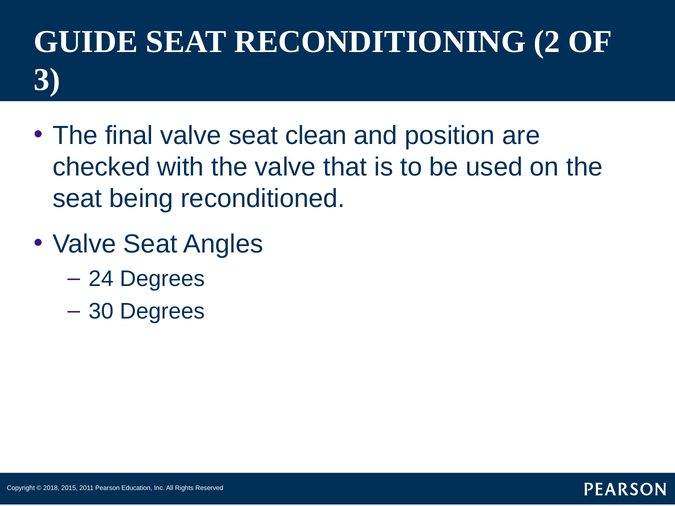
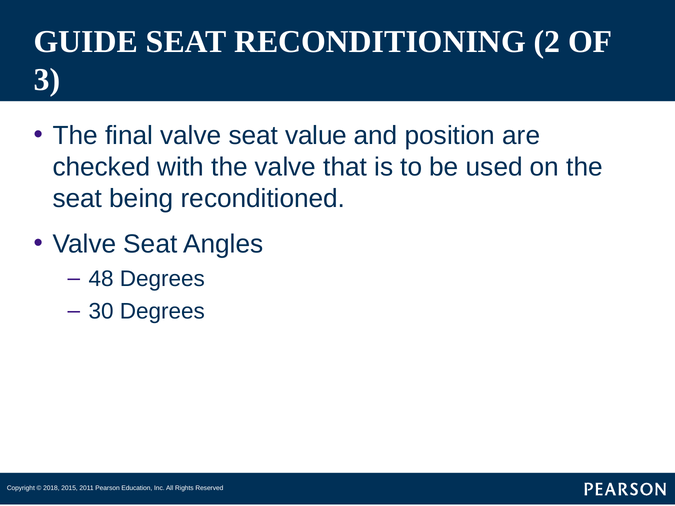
clean: clean -> value (316, 136)
24: 24 -> 48 (101, 279)
